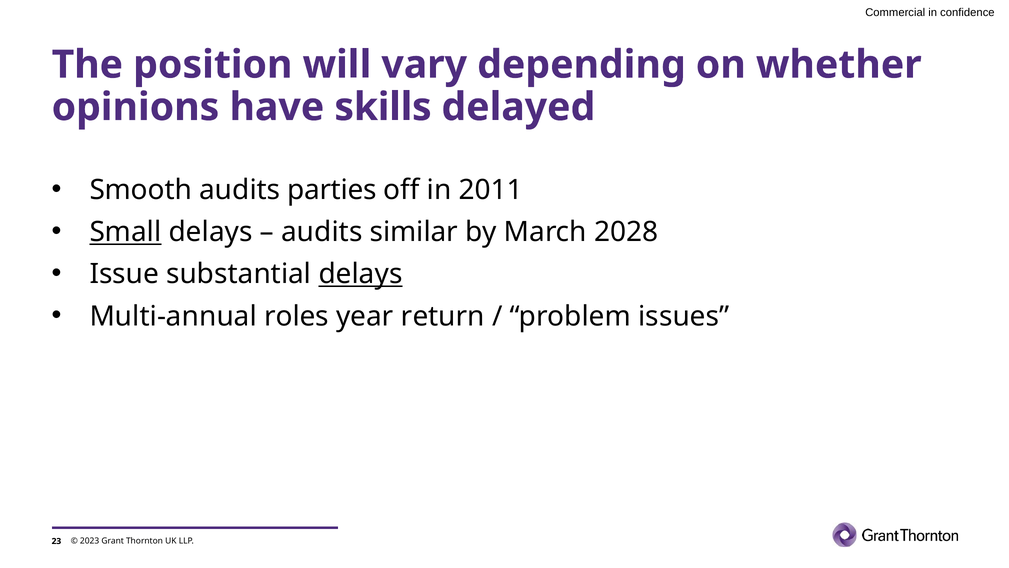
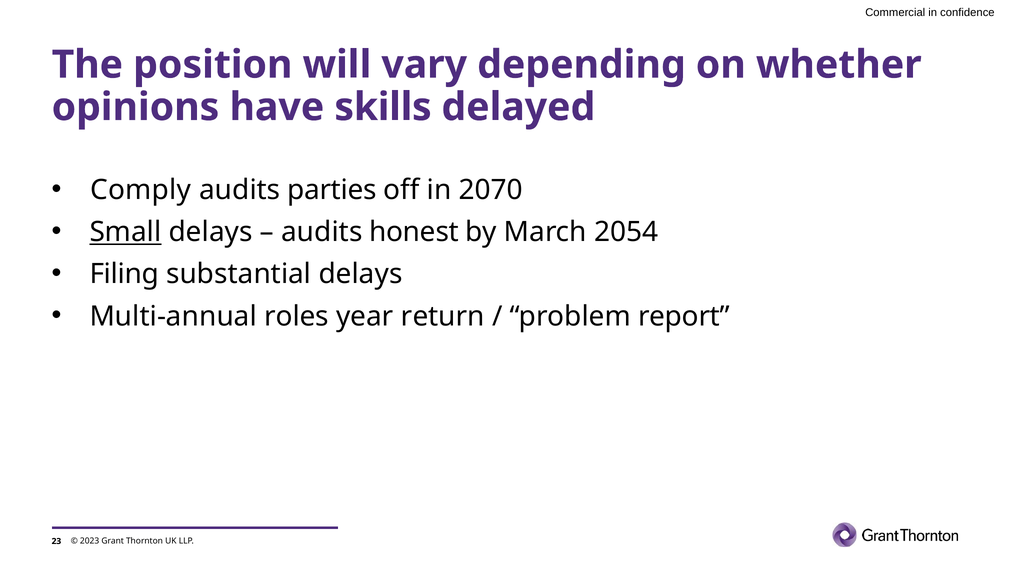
Smooth: Smooth -> Comply (141, 190)
2011: 2011 -> 2070 (491, 190)
similar: similar -> honest (414, 232)
2028: 2028 -> 2054 (626, 232)
Issue: Issue -> Filing (124, 274)
delays underline: present -> none (361, 274)
issues: issues -> report (684, 316)
